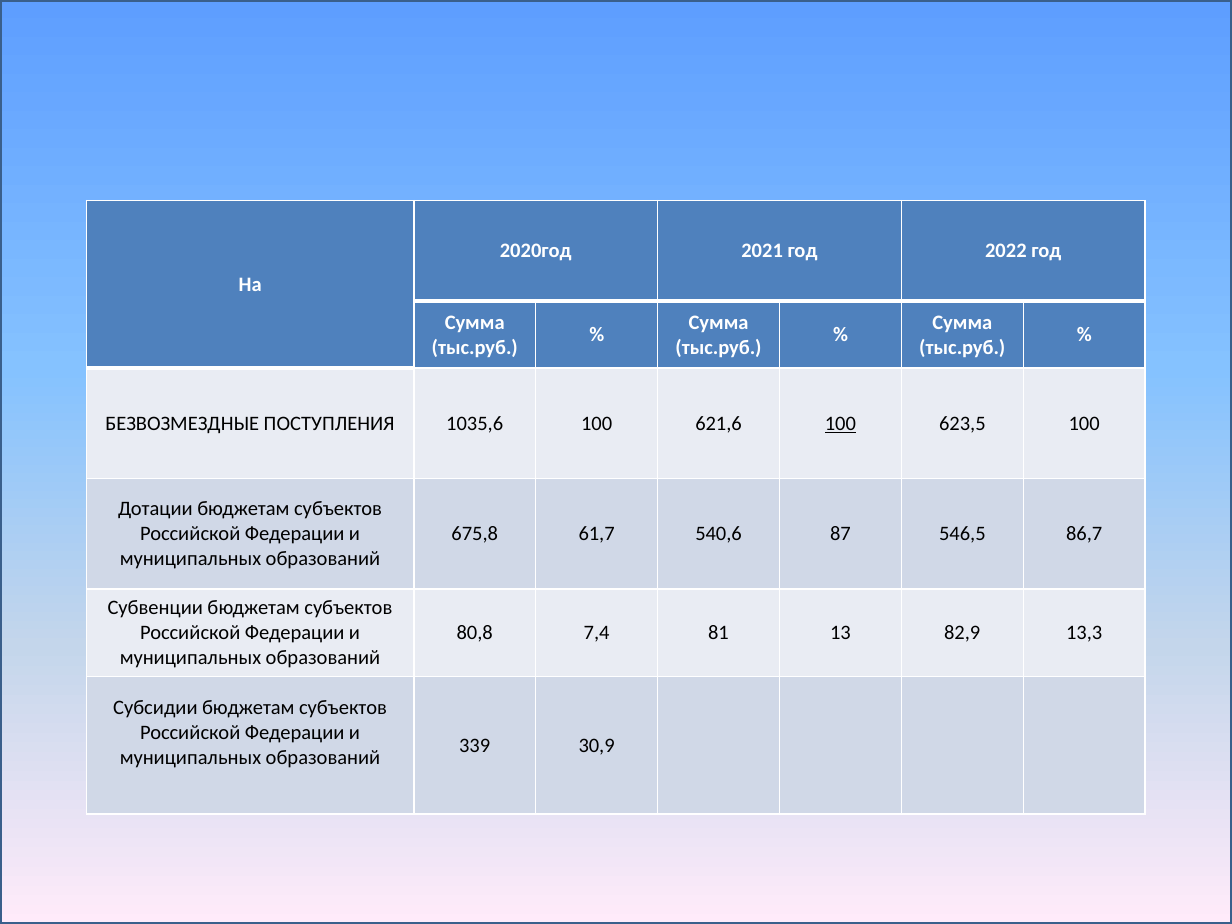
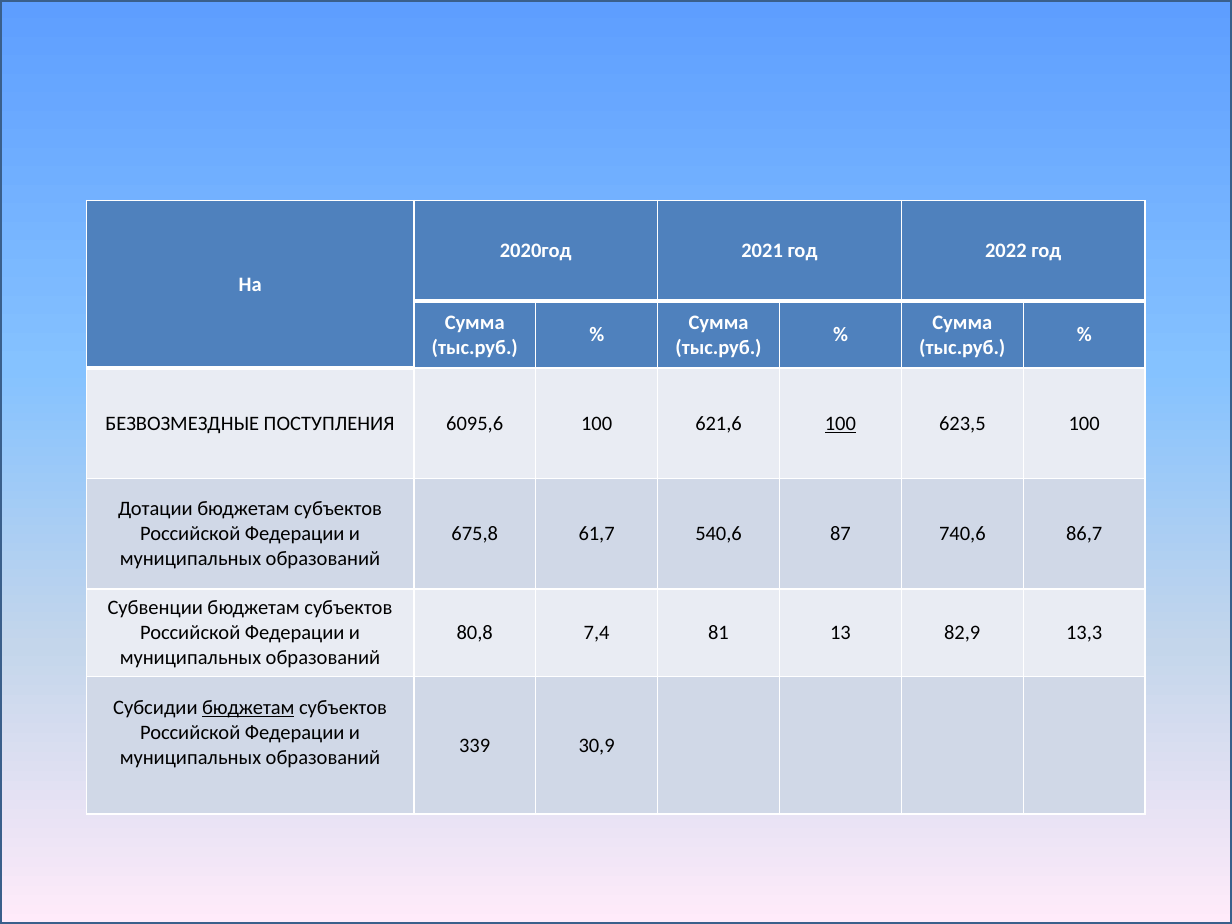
1035,6: 1035,6 -> 6095,6 (475, 423)
546,5: 546,5 -> 740,6 (962, 534)
бюджетам underline: none -> present (248, 708)
